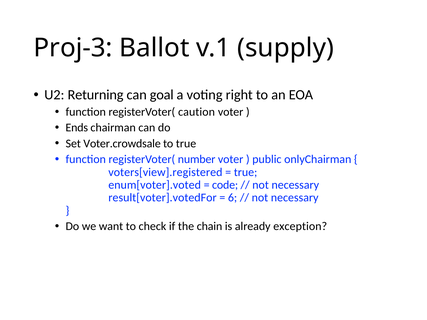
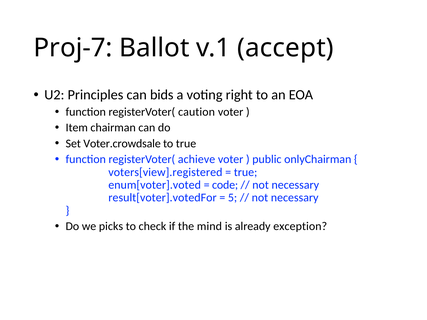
Proj-3: Proj-3 -> Proj-7 (73, 48)
supply: supply -> accept (285, 48)
Returning: Returning -> Principles (96, 95)
goal: goal -> bids (162, 95)
Ends: Ends -> Item (77, 128)
number: number -> achieve (197, 159)
6: 6 -> 5 (233, 198)
want: want -> picks (111, 227)
chain: chain -> mind (209, 227)
